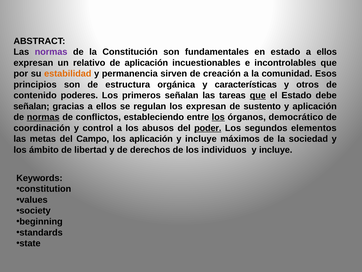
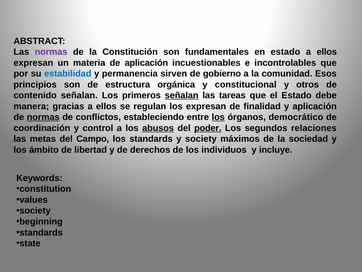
relativo: relativo -> materia (89, 63)
estabilidad colour: orange -> blue (68, 74)
creación: creación -> gobierno (222, 74)
características: características -> constitucional (246, 84)
contenido poderes: poderes -> señalan (79, 95)
señalan underline: none -> present (182, 95)
que underline: present -> none (258, 95)
señalan: señalan -> manera (31, 106)
sustento: sustento -> finalidad (262, 106)
abusos underline: none -> present (158, 128)
elementos: elementos -> relaciones (314, 128)
los aplicación: aplicación -> standards (151, 139)
incluye: incluye -> society (201, 139)
